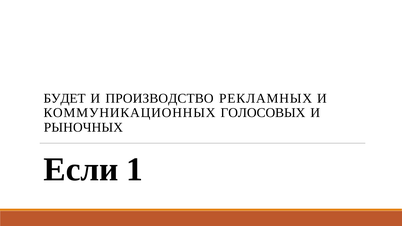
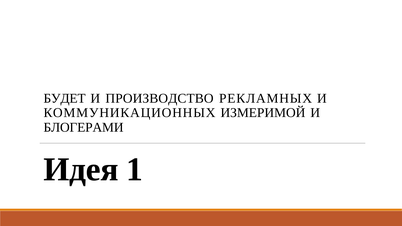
ГОЛОСОВЫХ: ГОЛОСОВЫХ -> ИЗМЕРИМОЙ (263, 113)
РЫНОЧНЫХ: РЫНОЧНЫХ -> БЛОГЕРАМИ (84, 127)
Если: Если -> Идея (81, 169)
